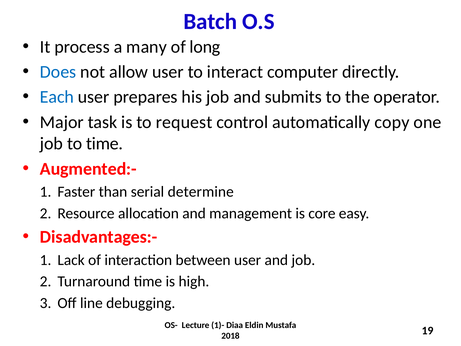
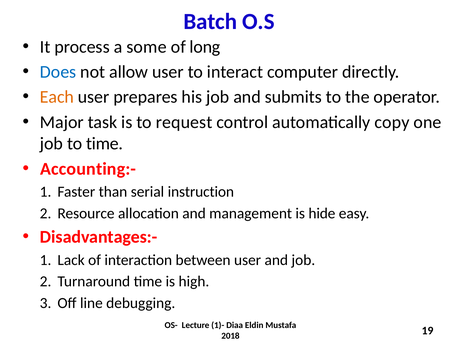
many: many -> some (147, 47)
Each colour: blue -> orange (57, 97)
Augmented:-: Augmented:- -> Accounting:- (88, 169)
determine: determine -> instruction (201, 192)
core: core -> hide (322, 213)
